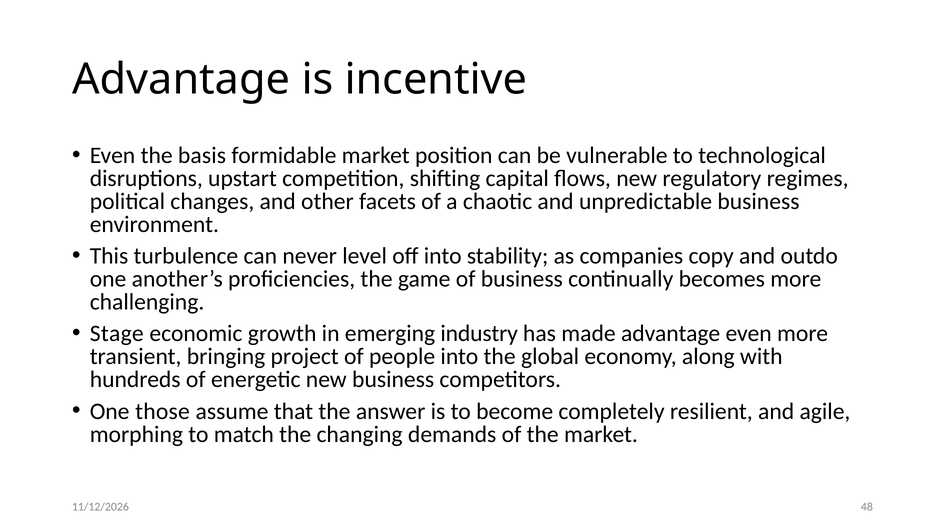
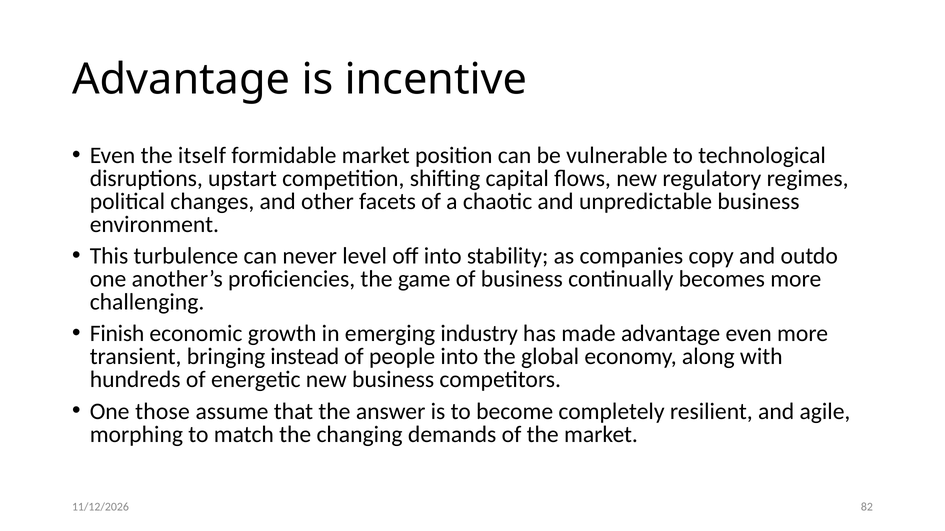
basis: basis -> itself (202, 156)
Stage: Stage -> Finish (117, 334)
project: project -> instead (305, 357)
48: 48 -> 82 (867, 508)
